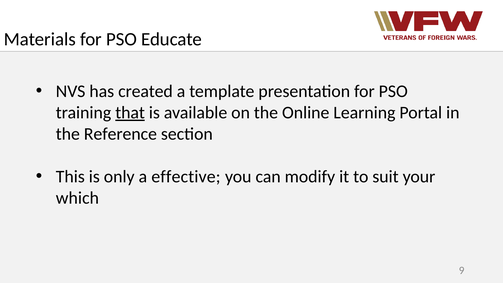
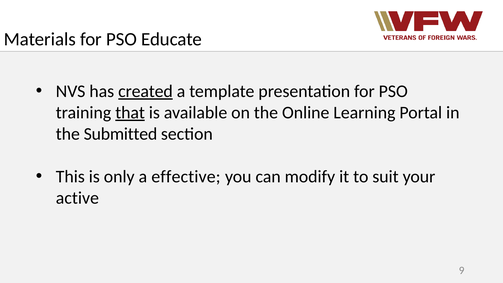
created underline: none -> present (146, 91)
Reference: Reference -> Submitted (120, 134)
which: which -> active (77, 198)
